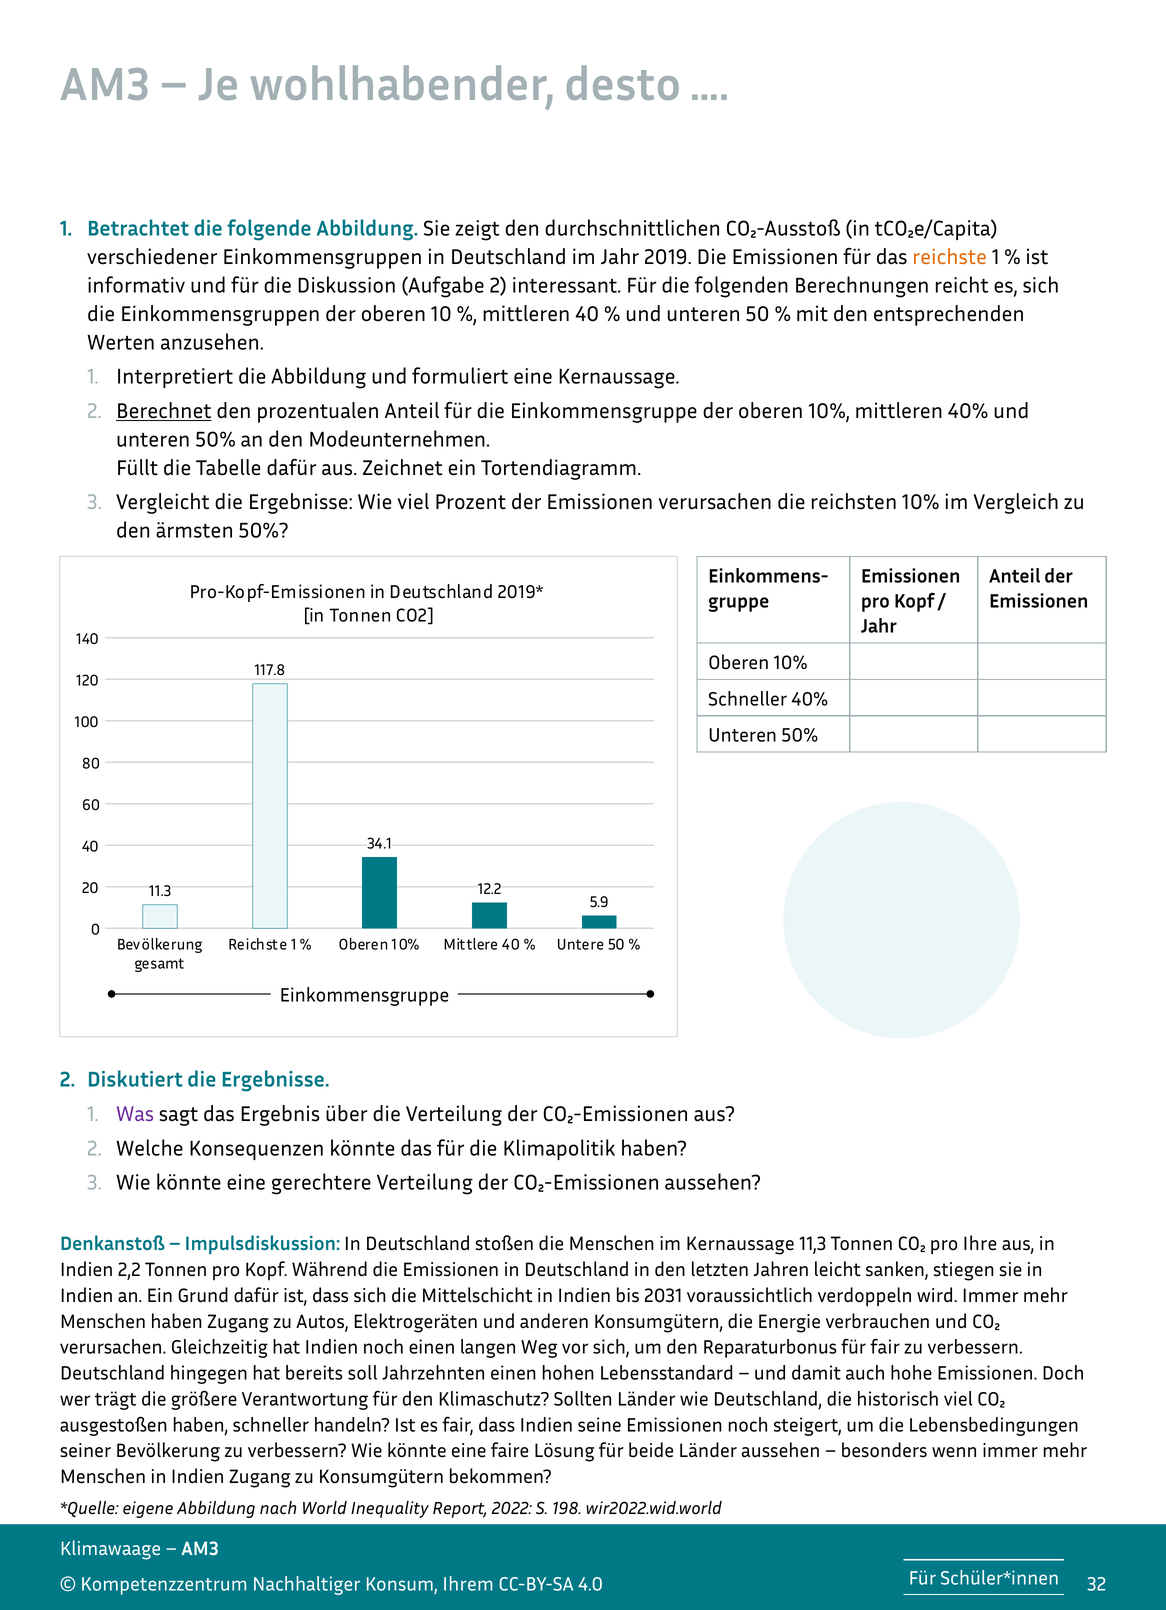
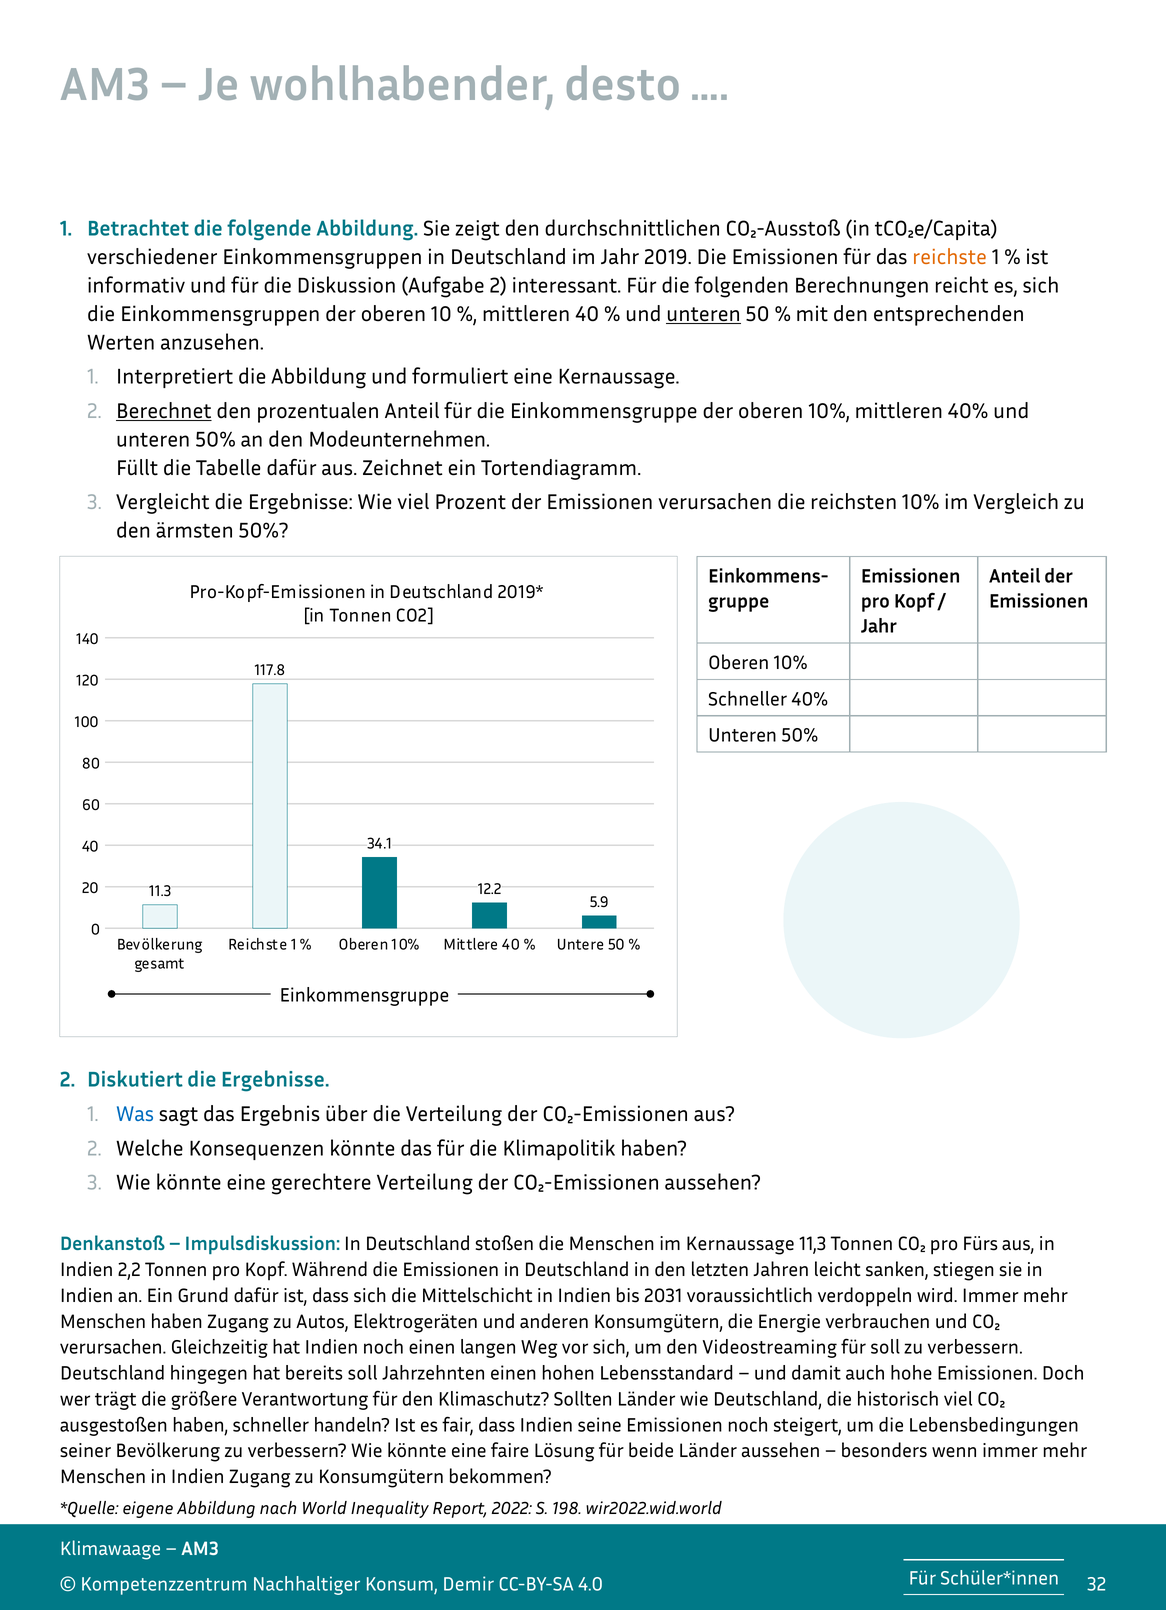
unteren underline: none -> present (704, 314)
Was colour: purple -> blue (135, 1114)
Ihre: Ihre -> Fürs (980, 1244)
Reparaturbonus: Reparaturbonus -> Videostreaming (770, 1348)
für fair: fair -> soll (885, 1348)
Ihrem: Ihrem -> Demir (468, 1584)
